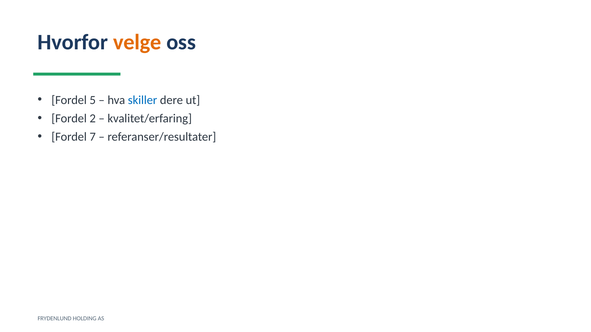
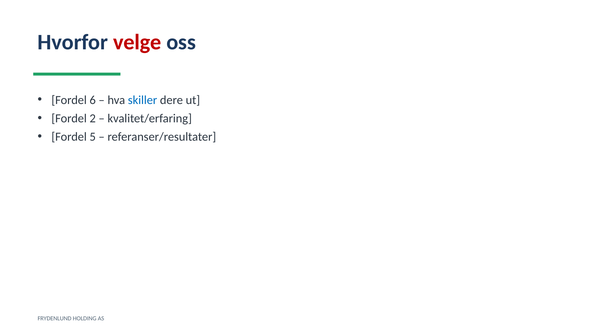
velge colour: orange -> red (137, 42)
5: 5 -> 6 (93, 100)
7: 7 -> 5 (93, 137)
